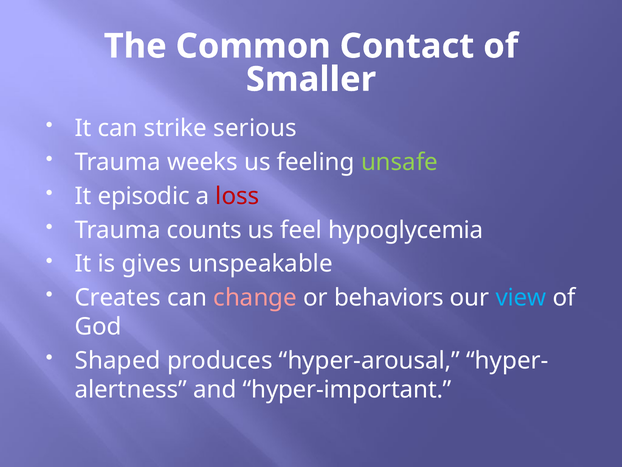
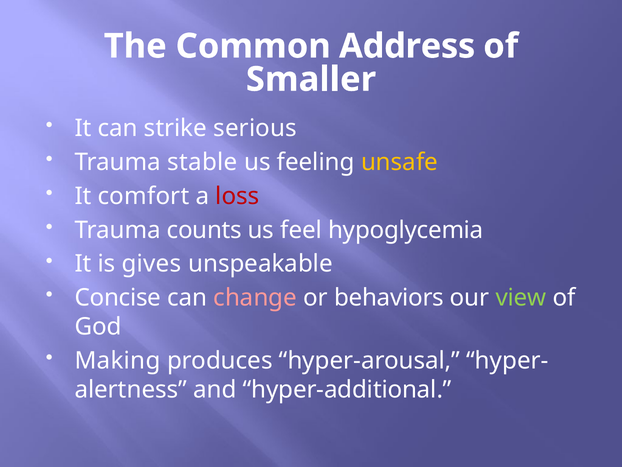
Contact: Contact -> Address (407, 46)
weeks: weeks -> stable (202, 162)
unsafe colour: light green -> yellow (399, 162)
episodic: episodic -> comfort (143, 196)
Creates: Creates -> Concise (118, 298)
view colour: light blue -> light green (521, 298)
Shaped: Shaped -> Making (118, 361)
hyper-important: hyper-important -> hyper-additional (347, 390)
